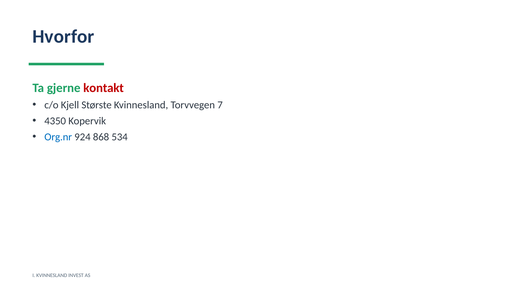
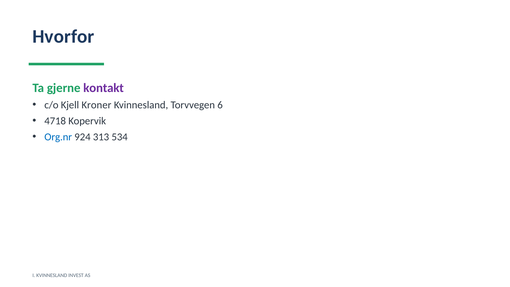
kontakt colour: red -> purple (104, 88)
Største: Største -> Kroner (96, 105)
7: 7 -> 6 (220, 105)
4350: 4350 -> 4718 (55, 121)
868: 868 -> 313 (101, 137)
